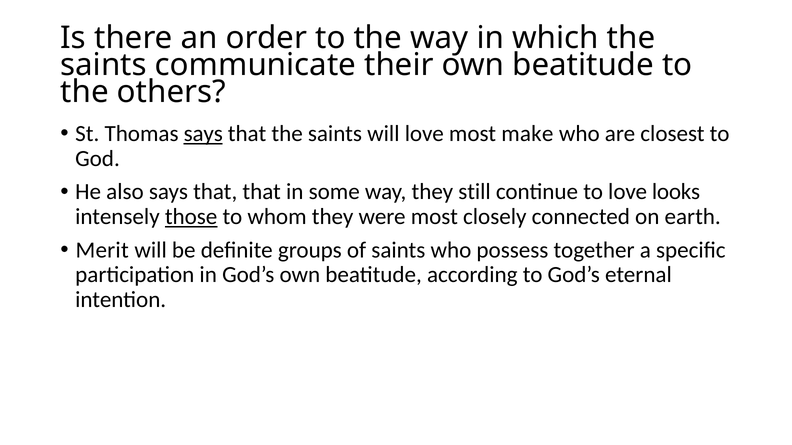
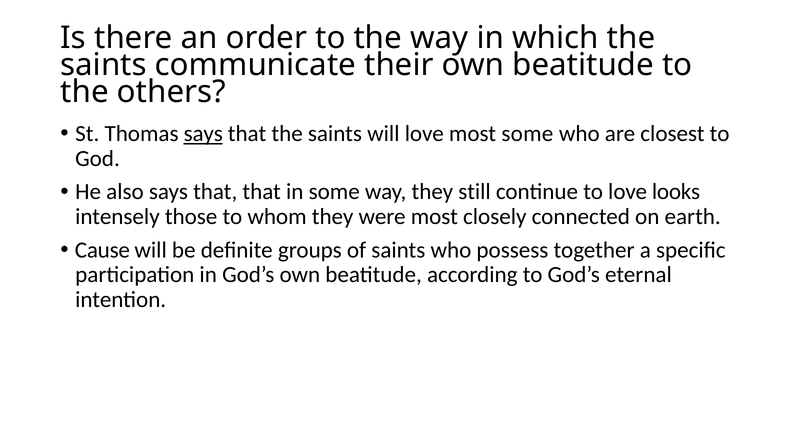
most make: make -> some (527, 134)
those underline: present -> none (191, 217)
Merit: Merit -> Cause (102, 250)
